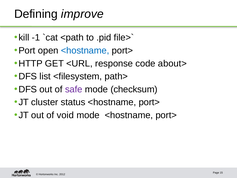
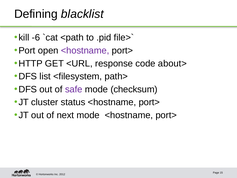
improve: improve -> blacklist (82, 14)
-1: -1 -> -6 (36, 38)
<hostname colour: blue -> purple (85, 50)
void: void -> next (65, 115)
